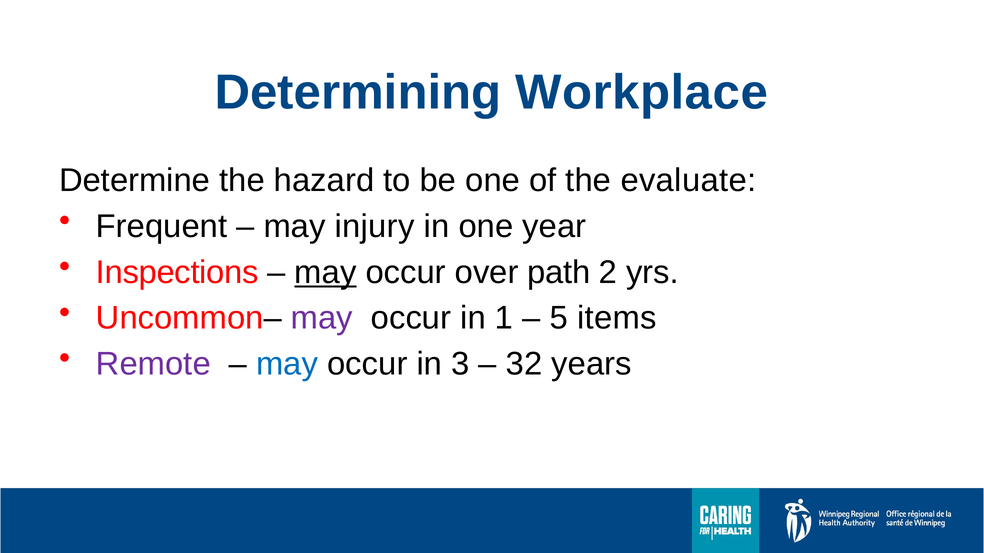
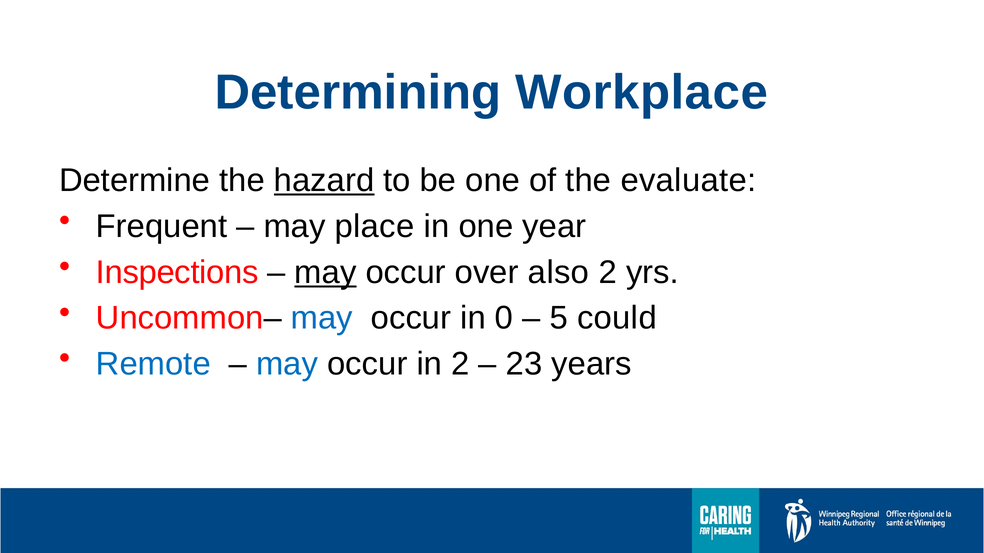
hazard underline: none -> present (324, 181)
injury: injury -> place (375, 227)
path: path -> also (559, 272)
may colour: purple -> blue (322, 318)
1: 1 -> 0 (504, 318)
items: items -> could (617, 318)
Remote colour: purple -> blue (153, 364)
in 3: 3 -> 2 (460, 364)
32: 32 -> 23 (524, 364)
